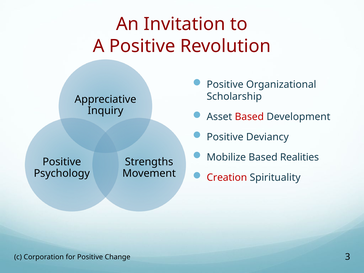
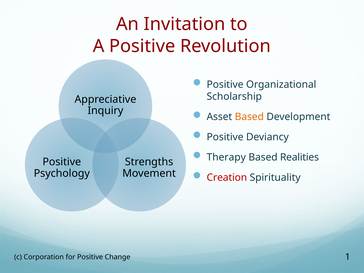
Based colour: red -> orange (249, 117)
Mobilize: Mobilize -> Therapy (226, 157)
3: 3 -> 1 (348, 257)
